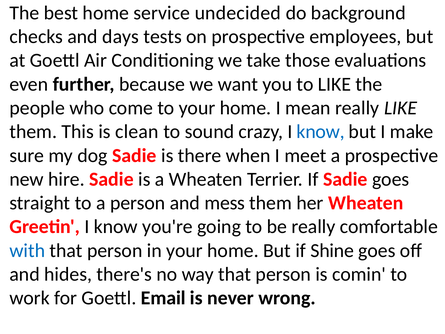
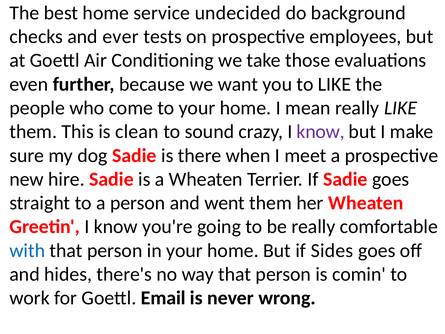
days: days -> ever (121, 37)
know colour: blue -> purple (321, 132)
mess: mess -> went (225, 203)
Shine: Shine -> Sides (332, 250)
